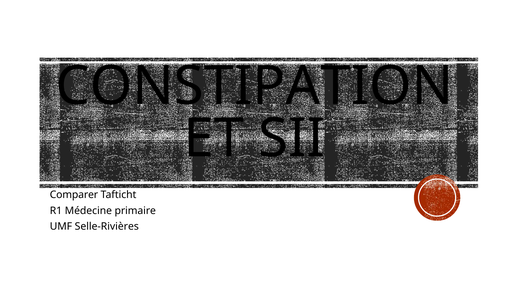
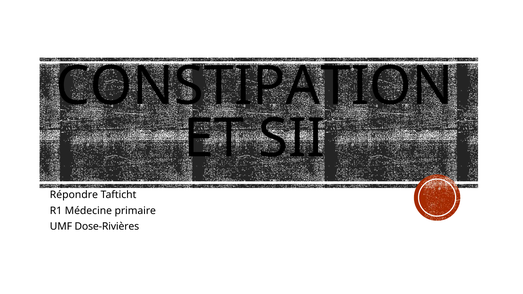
Comparer: Comparer -> Répondre (74, 195)
Selle-Rivières: Selle-Rivières -> Dose-Rivières (107, 227)
